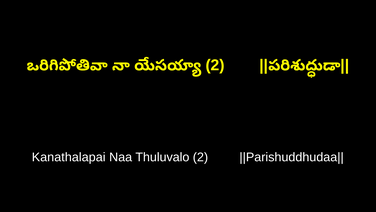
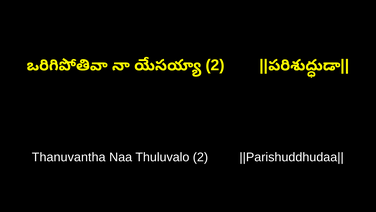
Kanathalapai: Kanathalapai -> Thanuvantha (69, 157)
